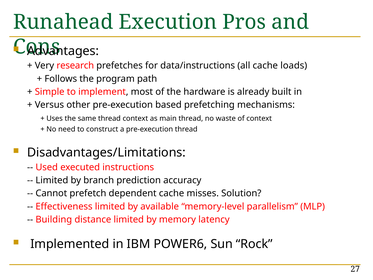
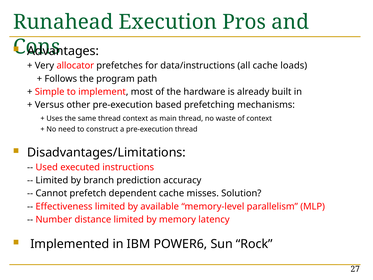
research: research -> allocator (75, 66)
Building: Building -> Number (54, 219)
